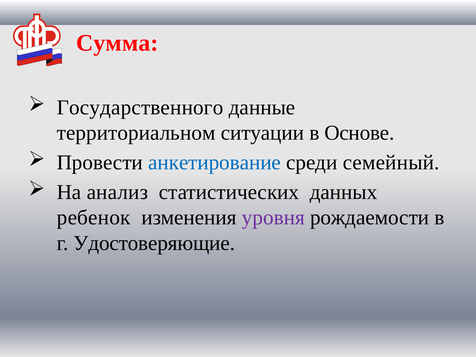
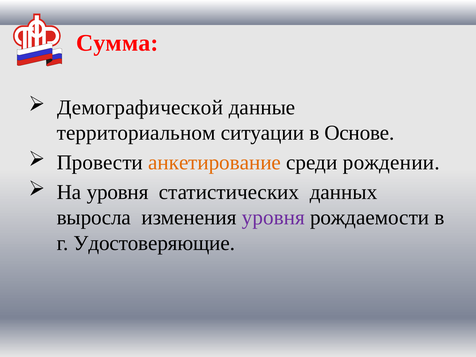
Государственного: Государственного -> Демографической (140, 108)
анкетирование colour: blue -> orange (215, 163)
семейный: семейный -> рождении (391, 163)
На анализ: анализ -> уровня (118, 192)
ребенок: ребенок -> выросла (94, 218)
